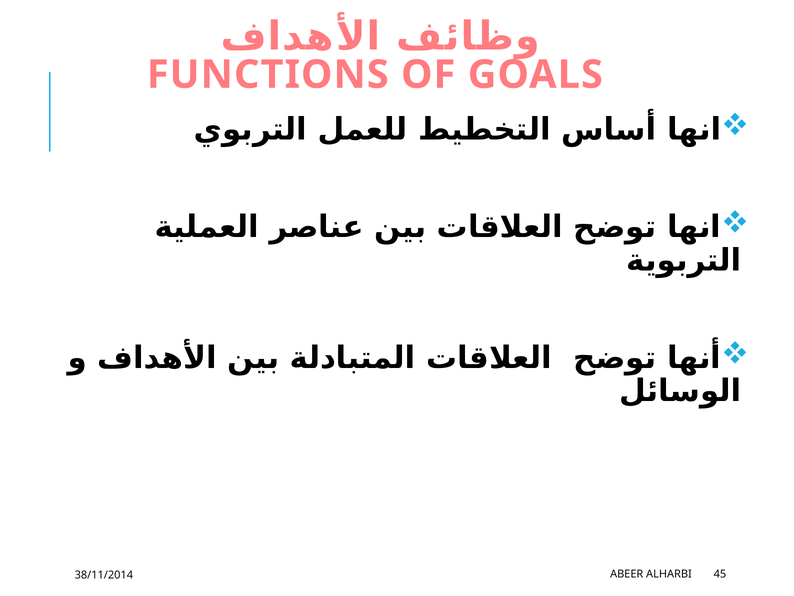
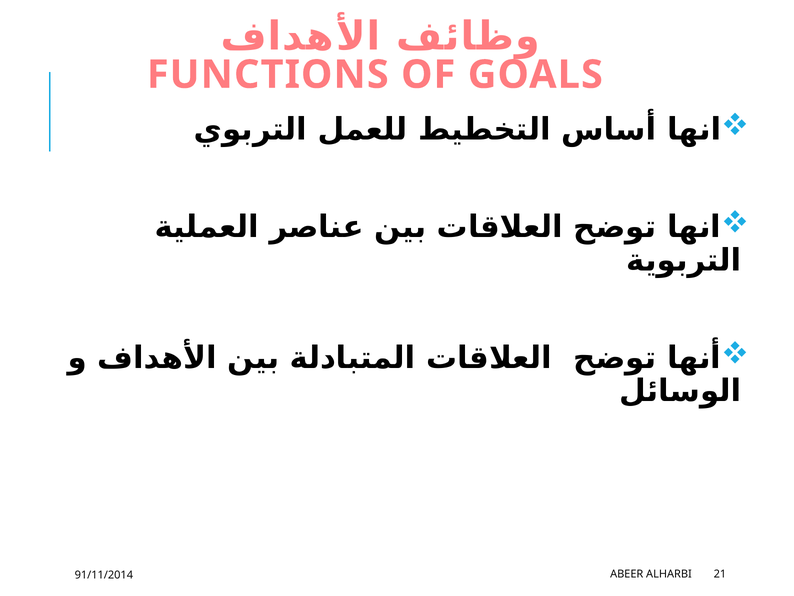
45: 45 -> 21 (720, 574)
38/11/2014: 38/11/2014 -> 91/11/2014 (104, 575)
